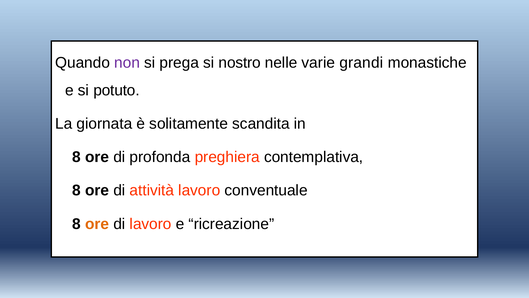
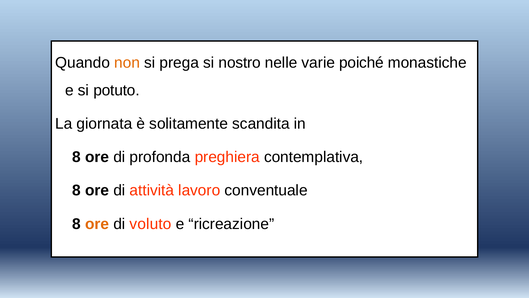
non colour: purple -> orange (127, 63)
grandi: grandi -> poiché (362, 63)
di lavoro: lavoro -> voluto (151, 224)
